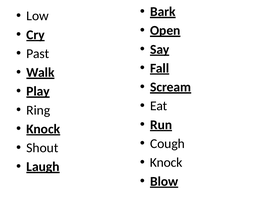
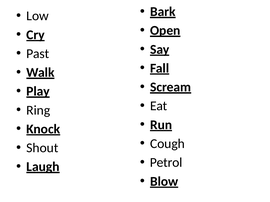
Knock: Knock -> Petrol (166, 163)
